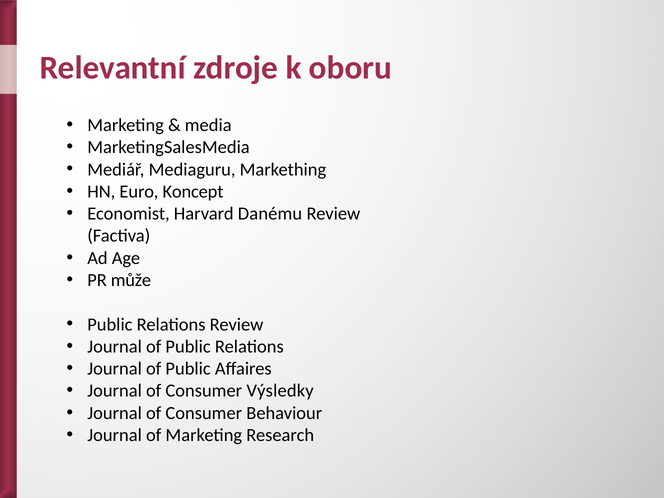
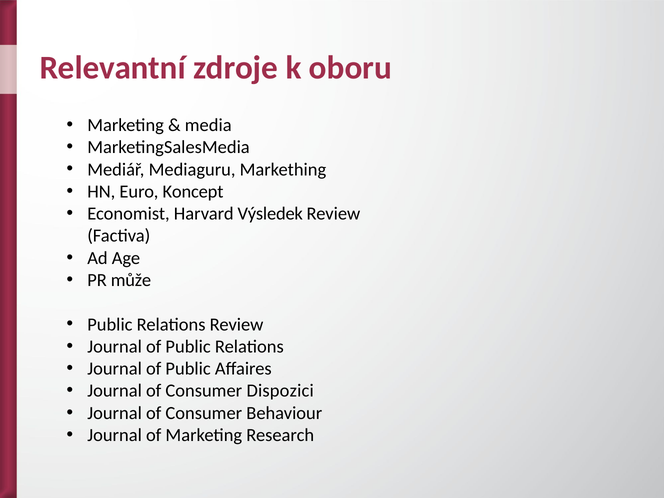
Danému: Danému -> Výsledek (270, 214)
Výsledky: Výsledky -> Dispozici (280, 391)
